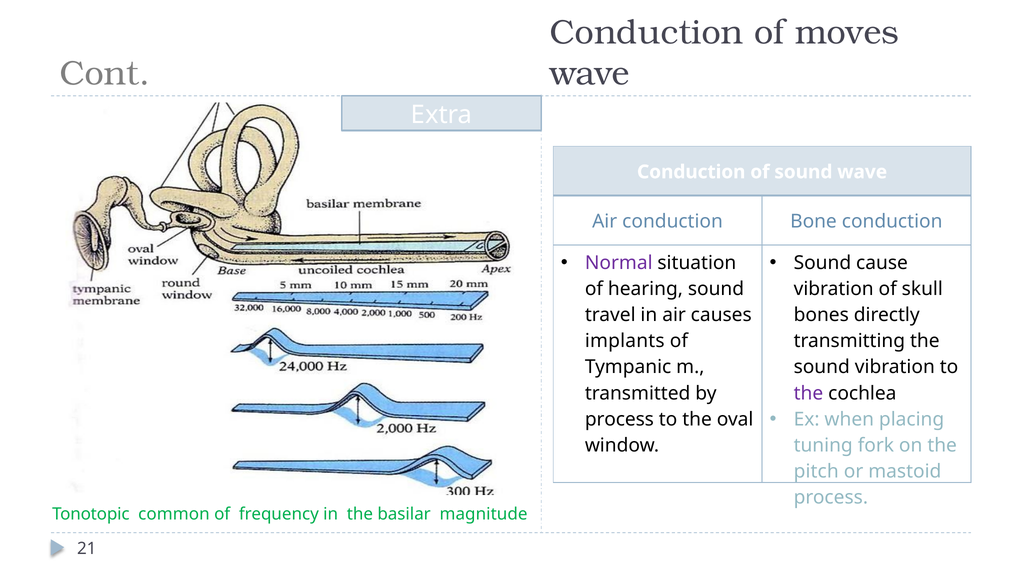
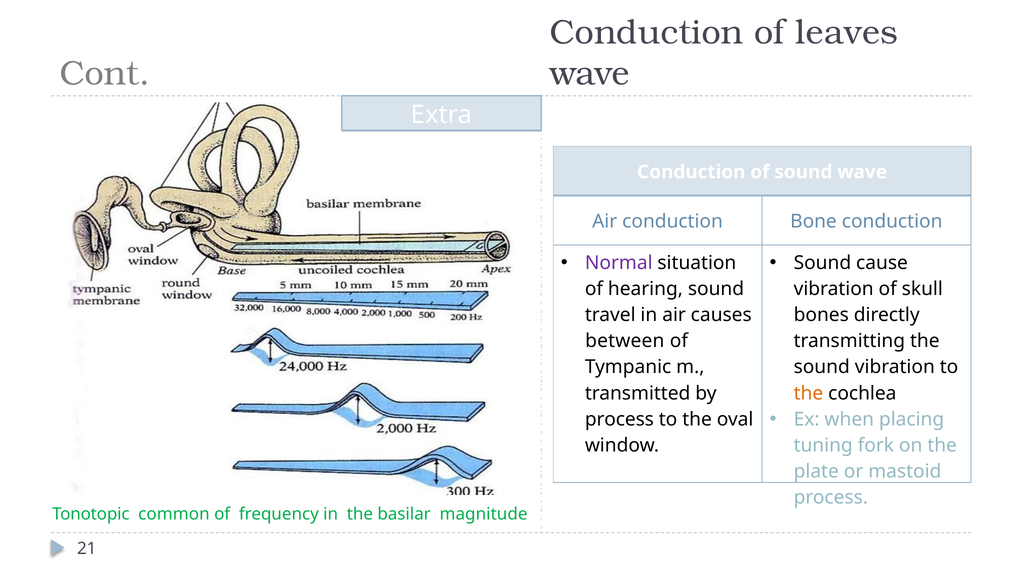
moves: moves -> leaves (847, 33)
implants: implants -> between (625, 341)
the colour: purple -> orange (808, 393)
pitch: pitch -> plate (816, 471)
